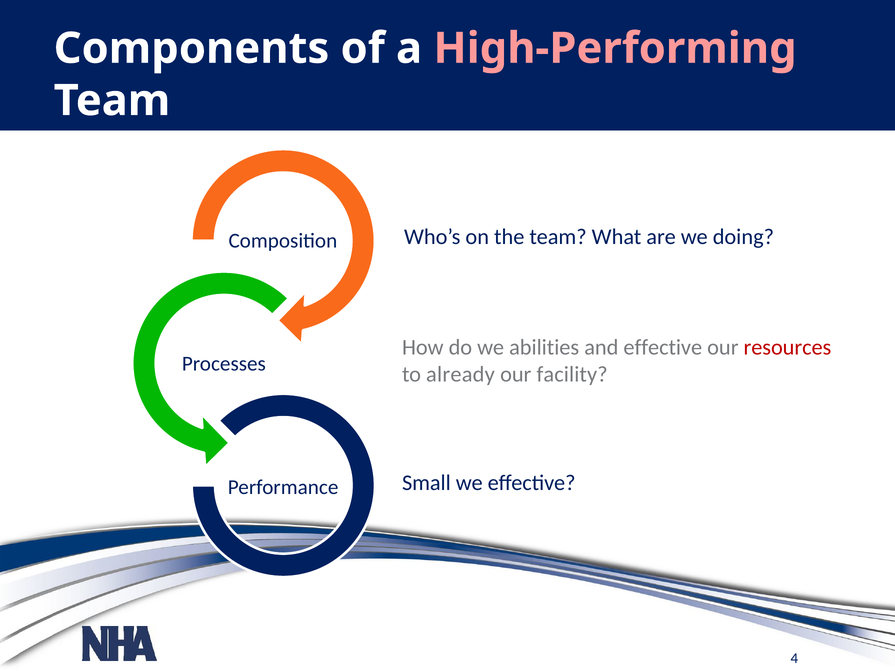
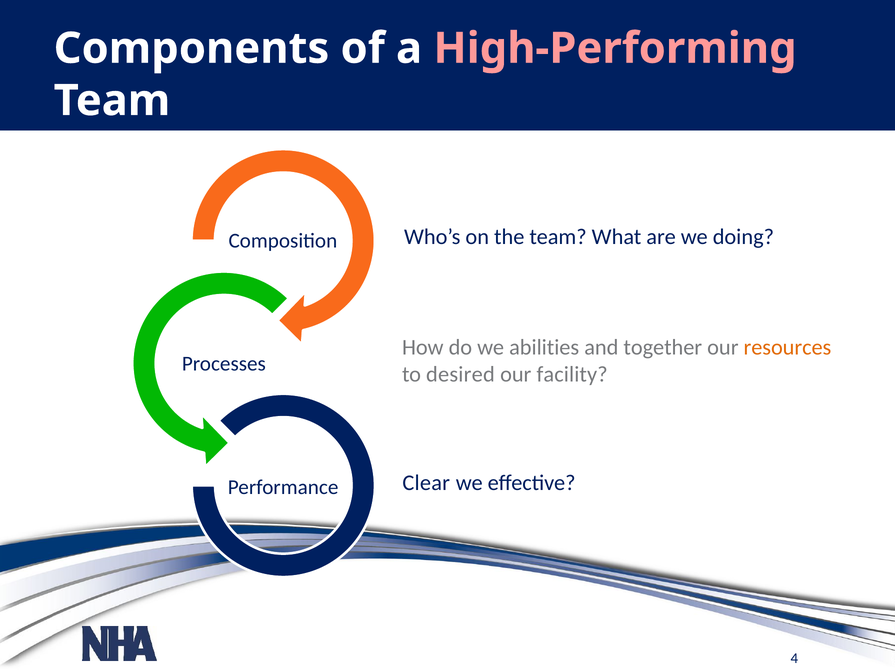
and effective: effective -> together (663, 348)
resources colour: red -> orange (787, 348)
already: already -> desired (460, 374)
Small: Small -> Clear (426, 483)
